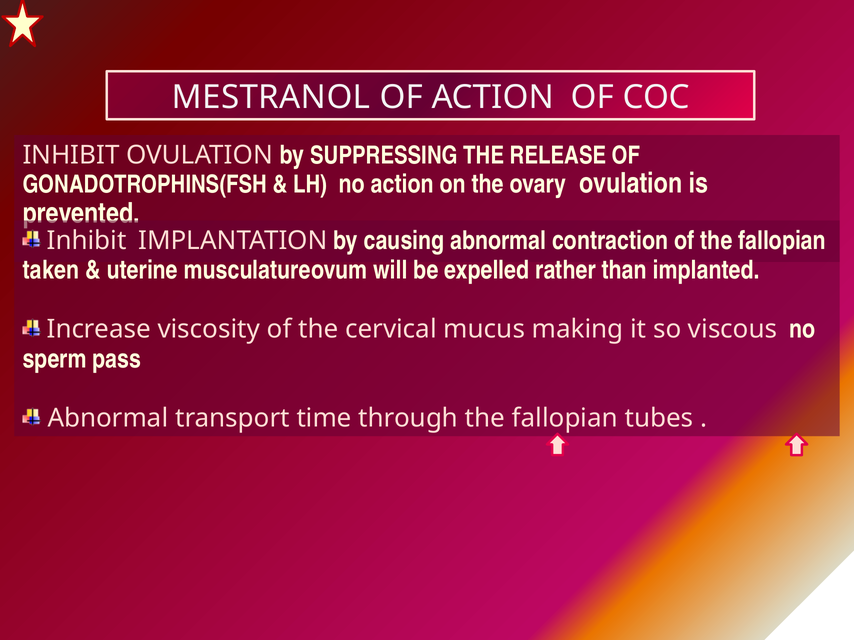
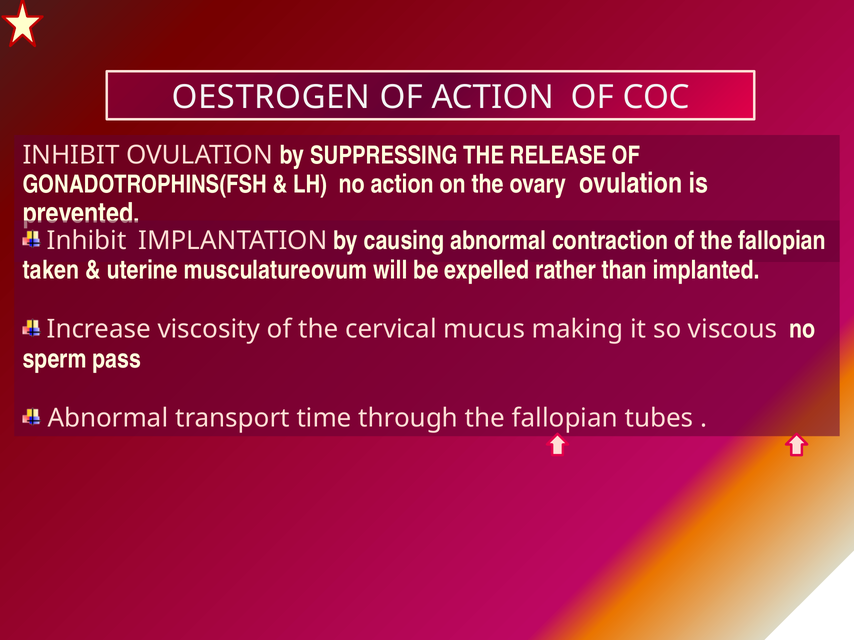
MESTRANOL: MESTRANOL -> OESTROGEN (271, 98)
